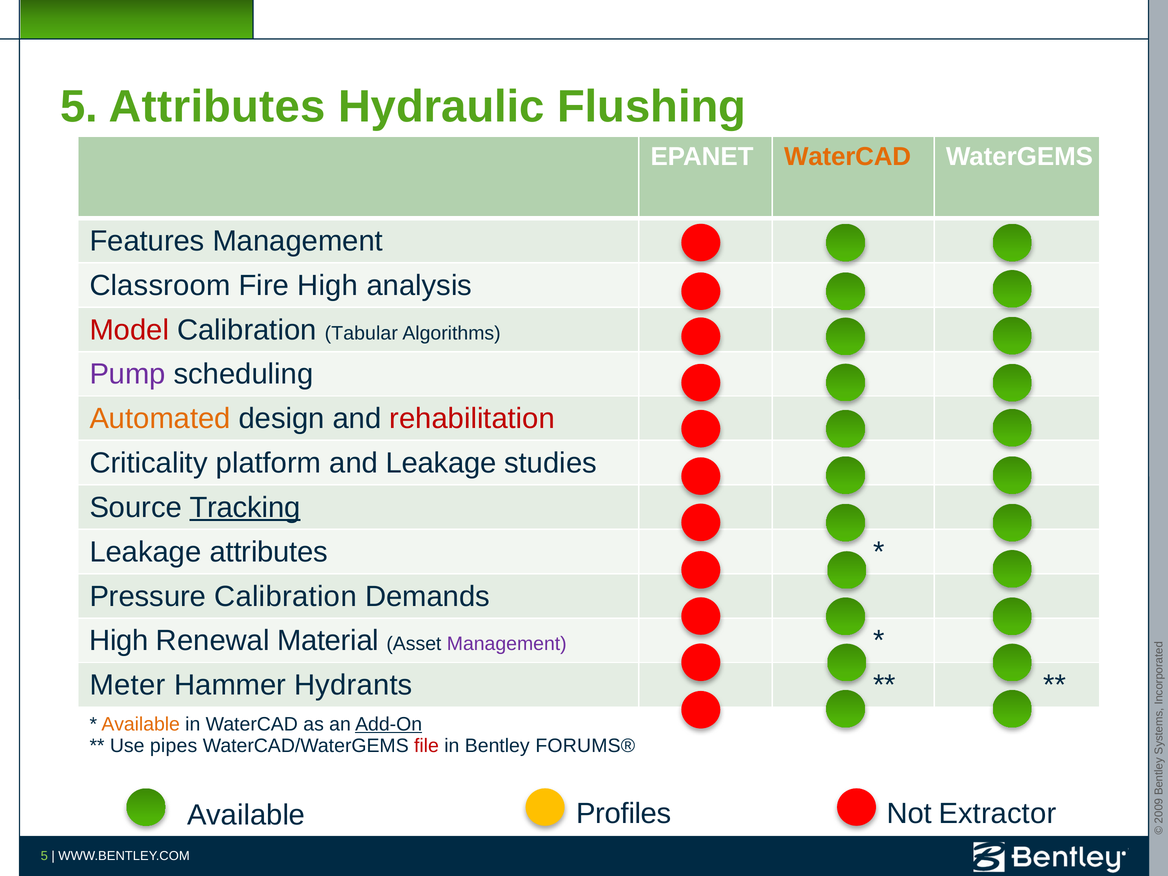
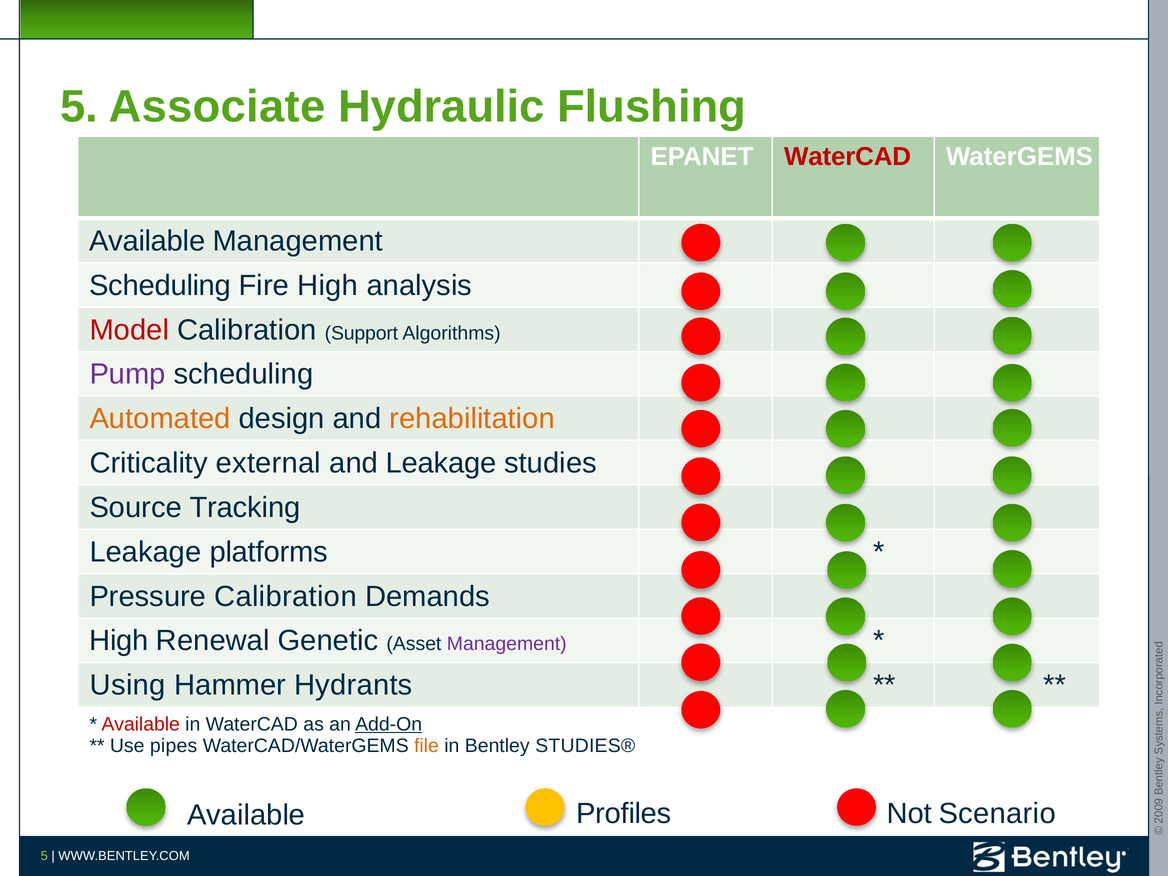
5 Attributes: Attributes -> Associate (217, 107)
WaterCAD colour: orange -> red (848, 157)
Features: Features -> Available (147, 241)
Classroom: Classroom -> Scheduling (160, 285)
Tabular: Tabular -> Support (361, 333)
rehabilitation colour: red -> orange (472, 419)
platform: platform -> external (268, 463)
Tracking underline: present -> none (245, 508)
Leakage attributes: attributes -> platforms (269, 552)
Material: Material -> Genetic (328, 641)
Meter: Meter -> Using (128, 685)
Available colour: orange -> red (141, 724)
file colour: red -> orange (426, 746)
FORUMS®: FORUMS® -> STUDIES® (585, 746)
Extractor: Extractor -> Scenario (997, 814)
